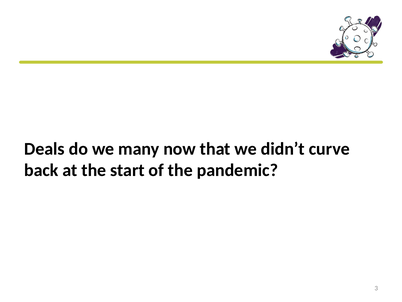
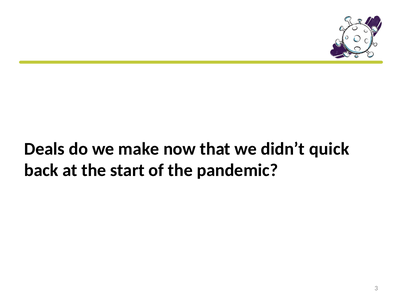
many: many -> make (139, 149)
curve: curve -> quick (329, 149)
